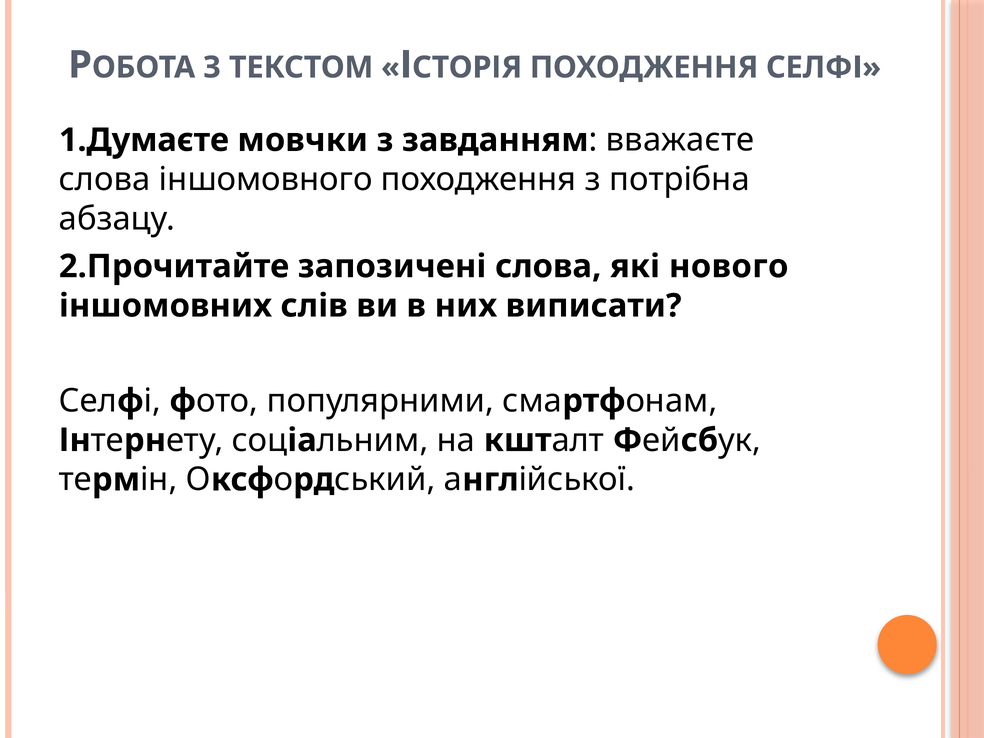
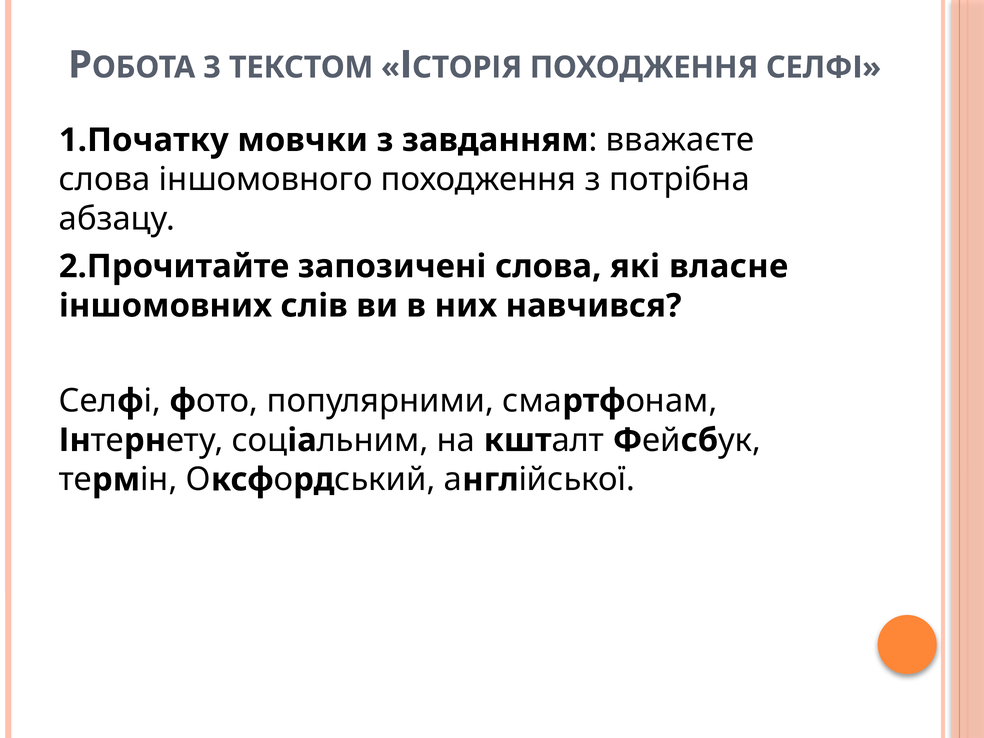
1.Думаєте: 1.Думаєте -> 1.Початку (144, 140)
нового: нового -> власне (729, 266)
виписати: виписати -> навчився (594, 306)
